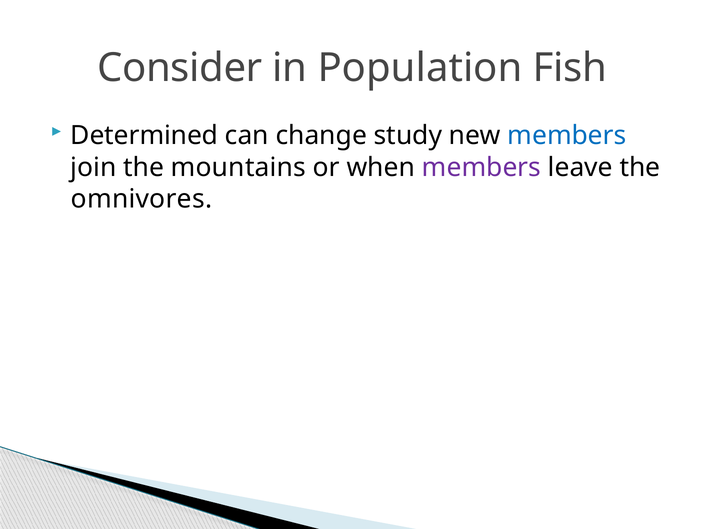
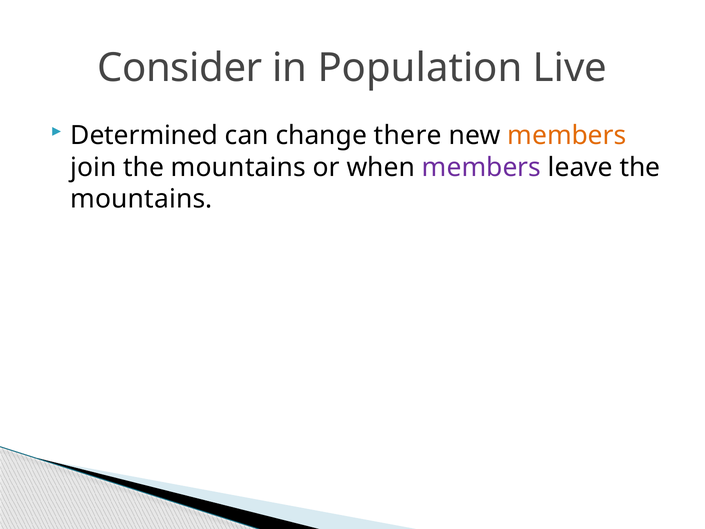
Fish: Fish -> Live (570, 68)
study: study -> there (408, 135)
members colour: blue -> orange (567, 135)
omnivores: omnivores -> mountains (141, 199)
